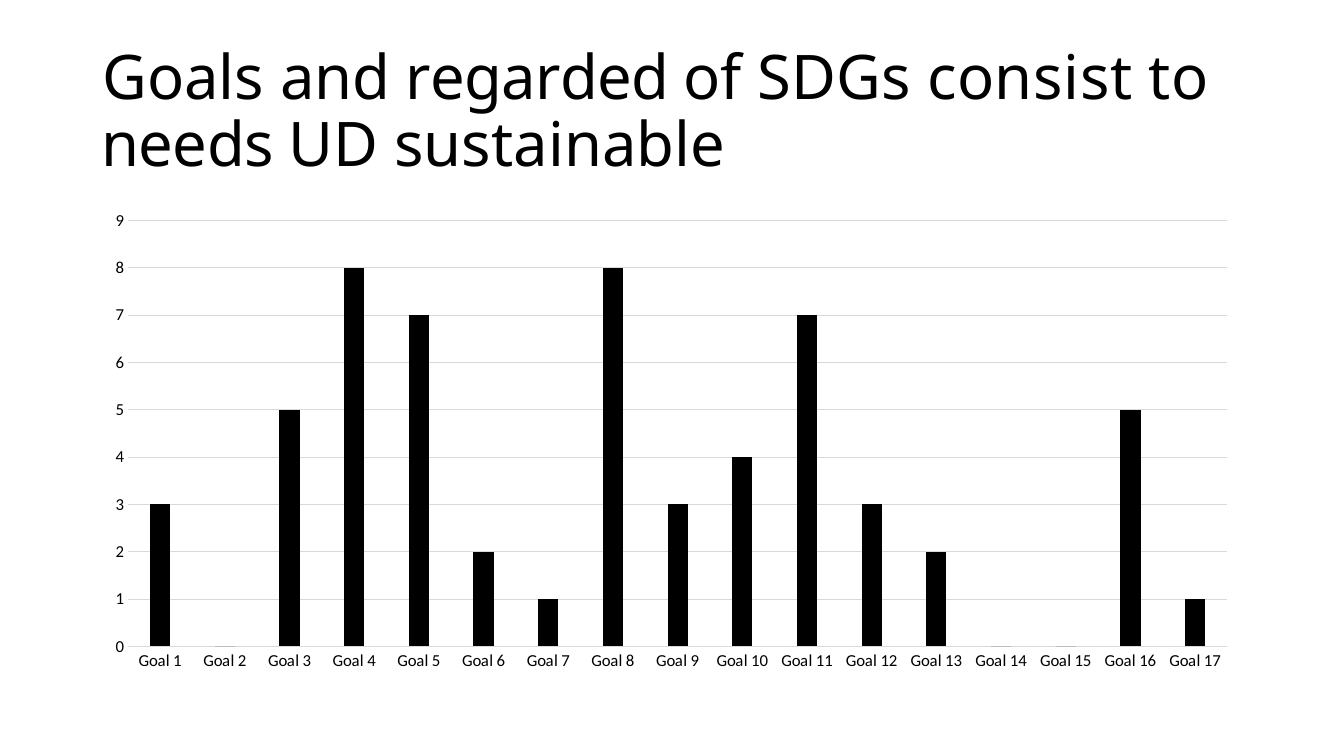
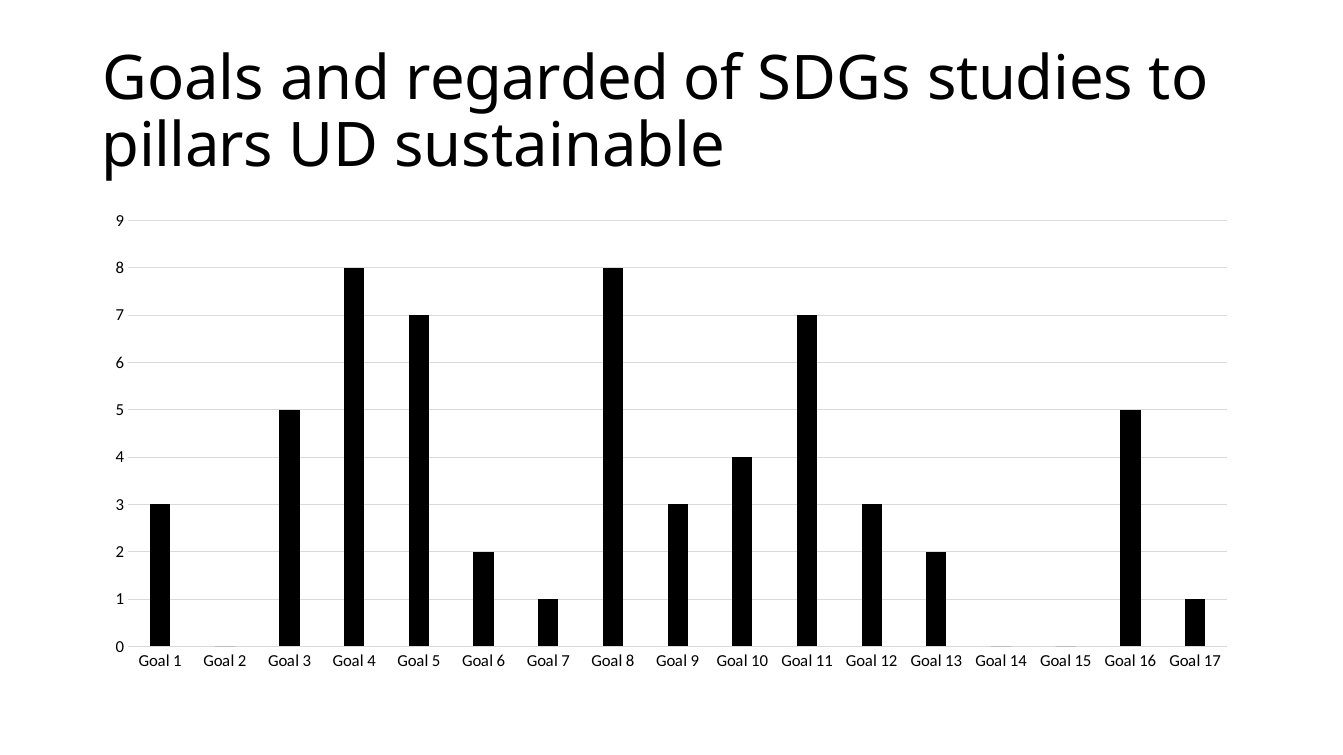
consist: consist -> studies (1030, 80)
needs: needs -> pillars (188, 146)
